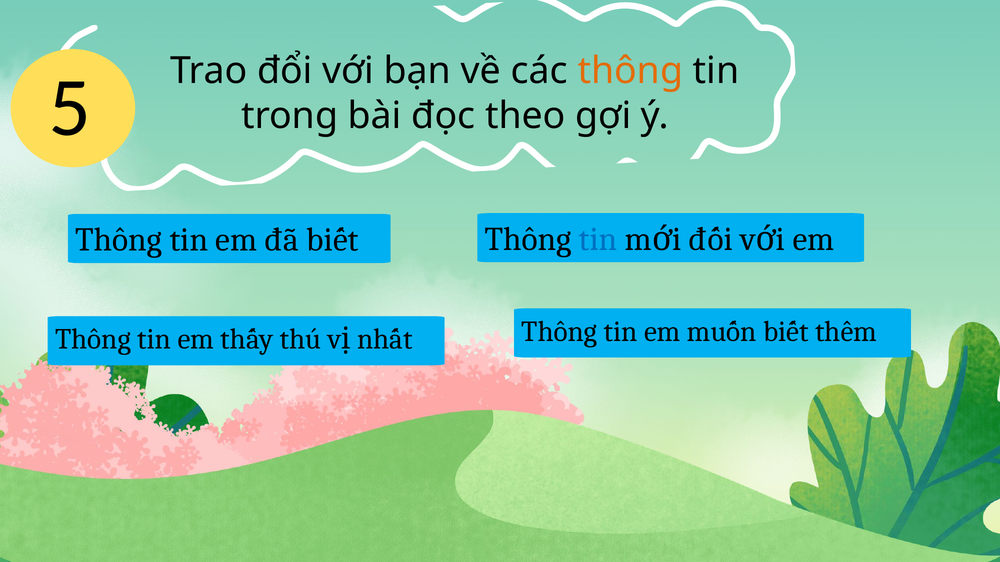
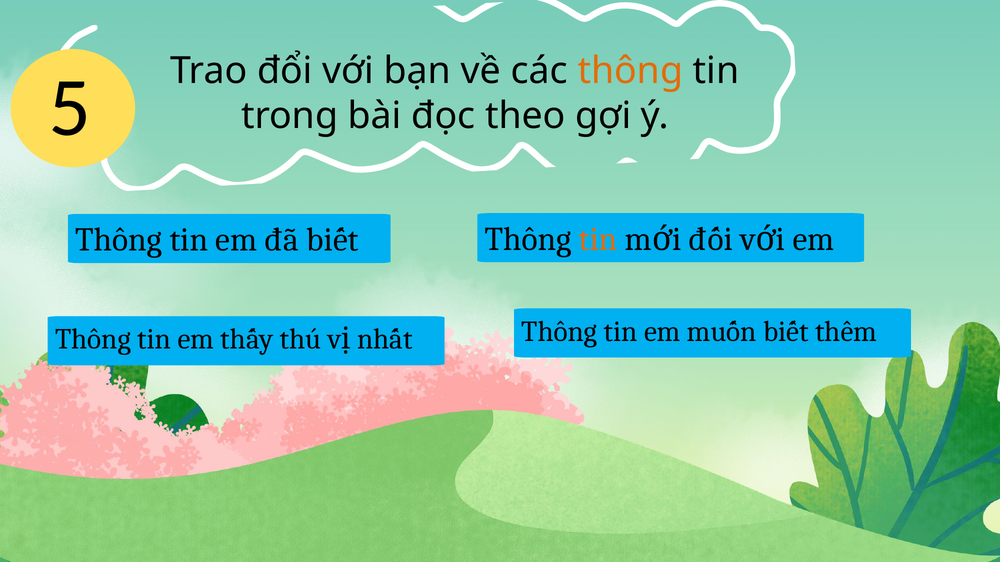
tin colour: blue -> orange (598, 239)
